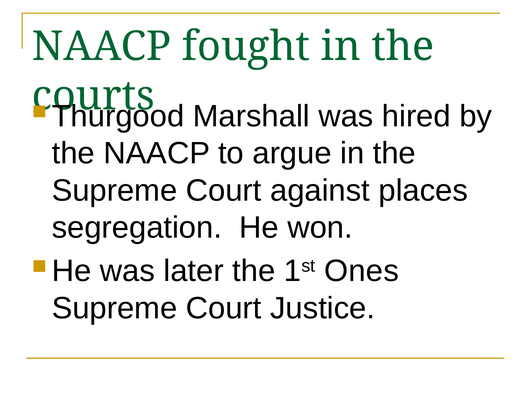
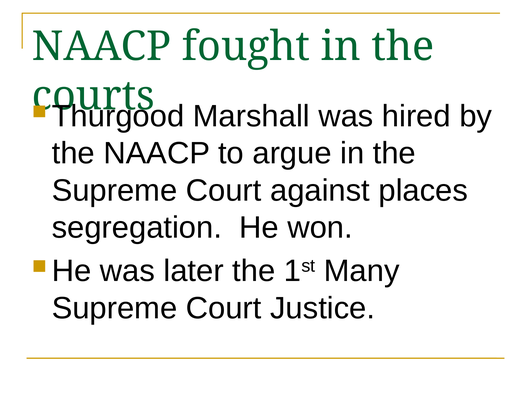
Ones: Ones -> Many (362, 271)
